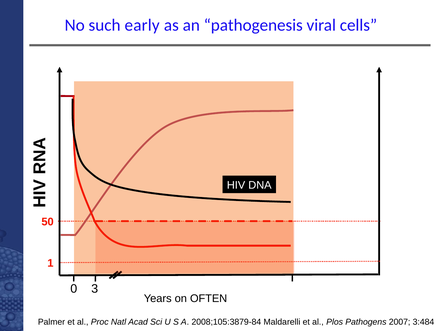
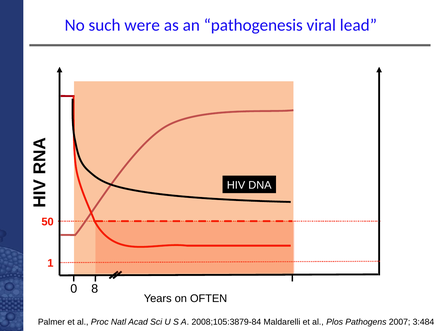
early: early -> were (142, 25)
cells: cells -> lead (358, 25)
3: 3 -> 8 (95, 289)
